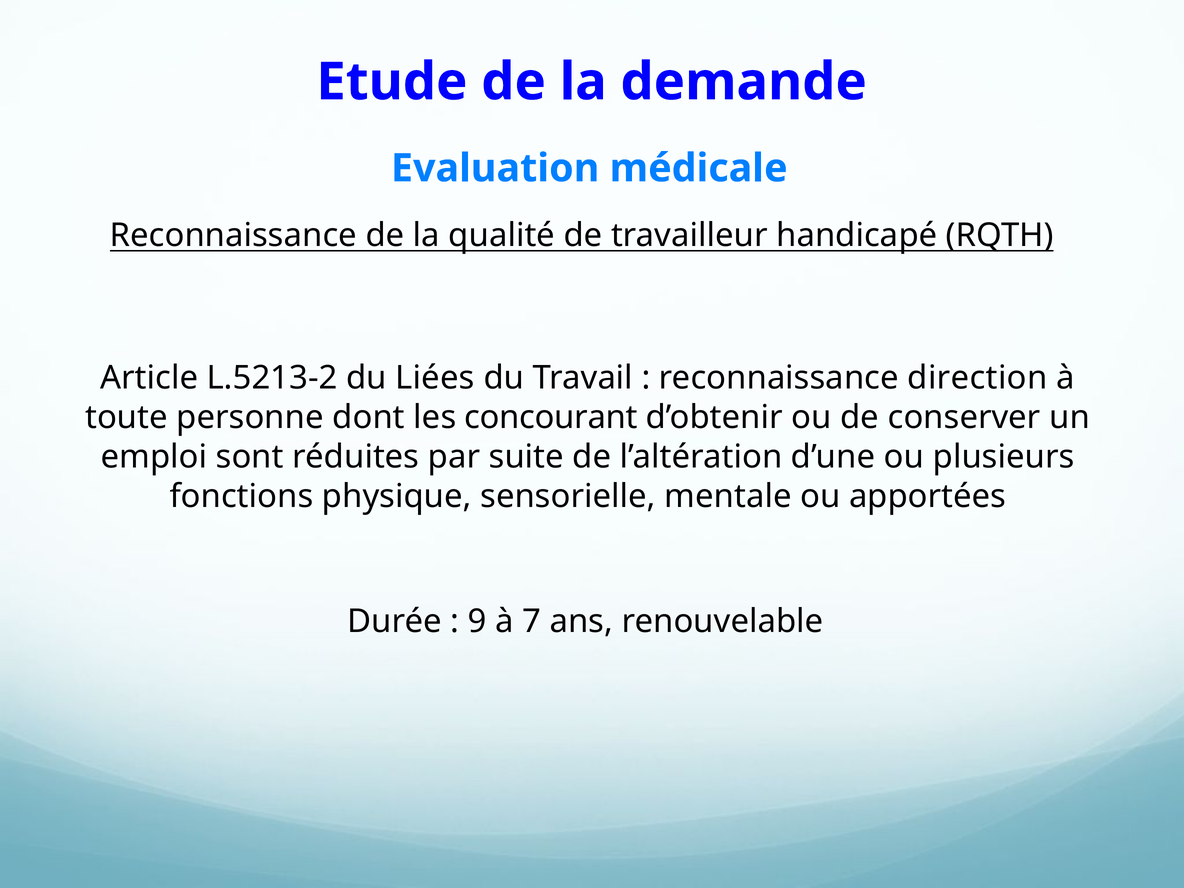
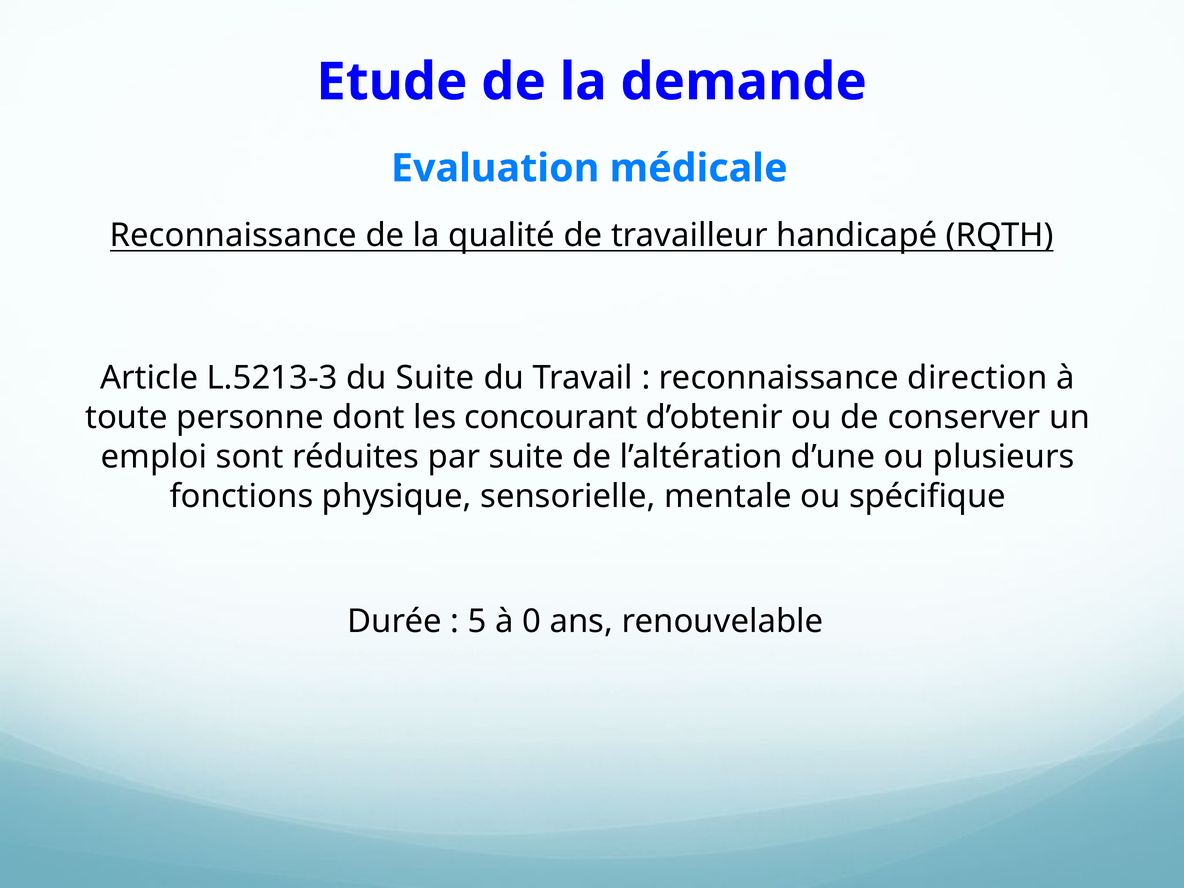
L.5213-2: L.5213-2 -> L.5213-3 (272, 378)
du Liées: Liées -> Suite (435, 378)
apportées: apportées -> spécifique (927, 496)
9: 9 -> 5 (477, 621)
7: 7 -> 0 (532, 621)
